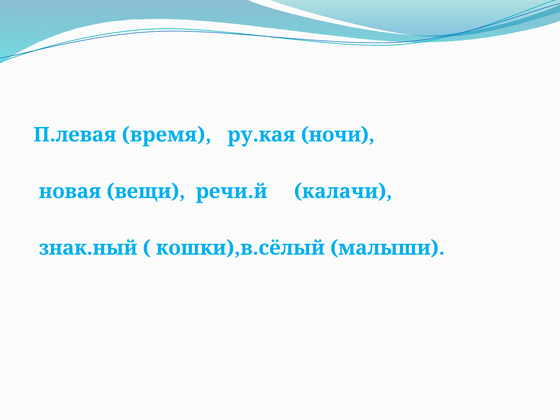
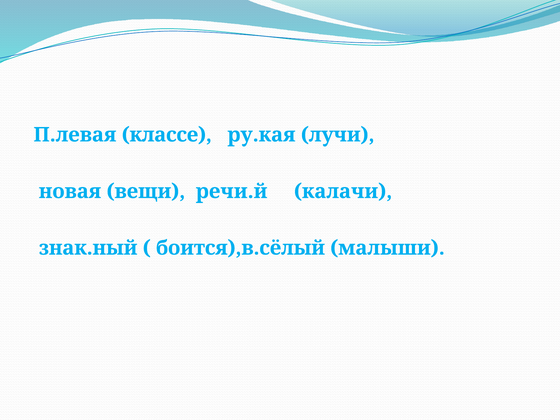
время: время -> классе (167, 135)
ночи: ночи -> лучи (338, 135)
кошки),в.сёлый: кошки),в.сёлый -> боится),в.сёлый (240, 248)
